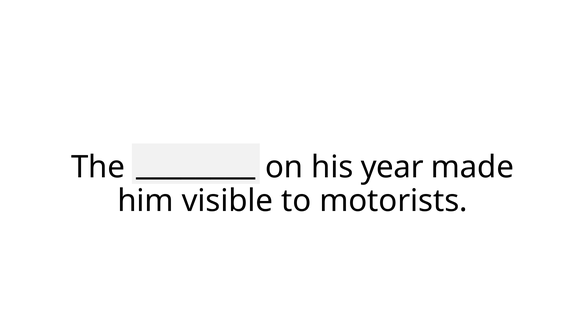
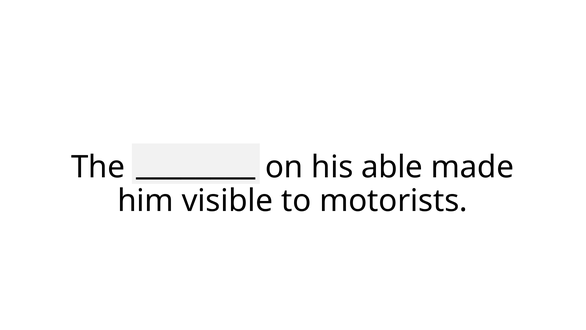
year: year -> able (392, 167)
